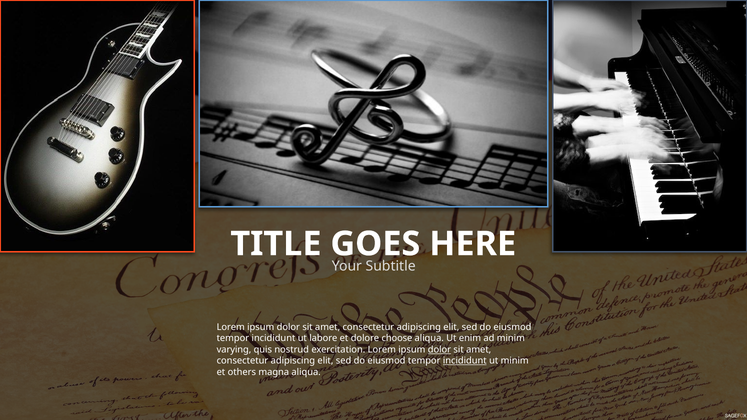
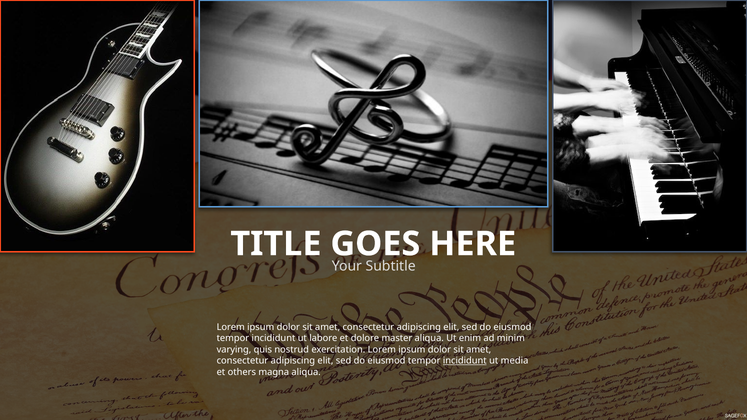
choose: choose -> master (397, 339)
dolor underline: present -> none (439, 350)
ut minim: minim -> media (515, 361)
